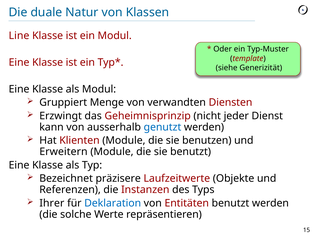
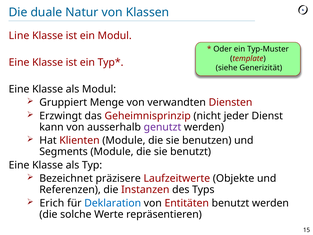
genutzt colour: blue -> purple (162, 127)
Erweitern: Erweitern -> Segments (64, 152)
Ihrer: Ihrer -> Erich (52, 203)
